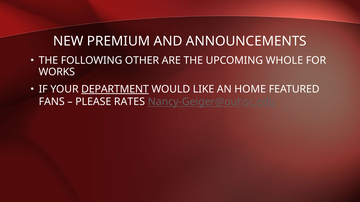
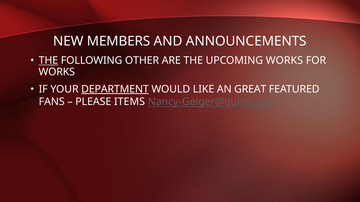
PREMIUM: PREMIUM -> MEMBERS (119, 41)
THE underline: none -> present (48, 61)
UPCOMING WHOLE: WHOLE -> WORKS (284, 61)
HOME: HOME -> GREAT (250, 89)
RATES: RATES -> ITEMS (129, 102)
